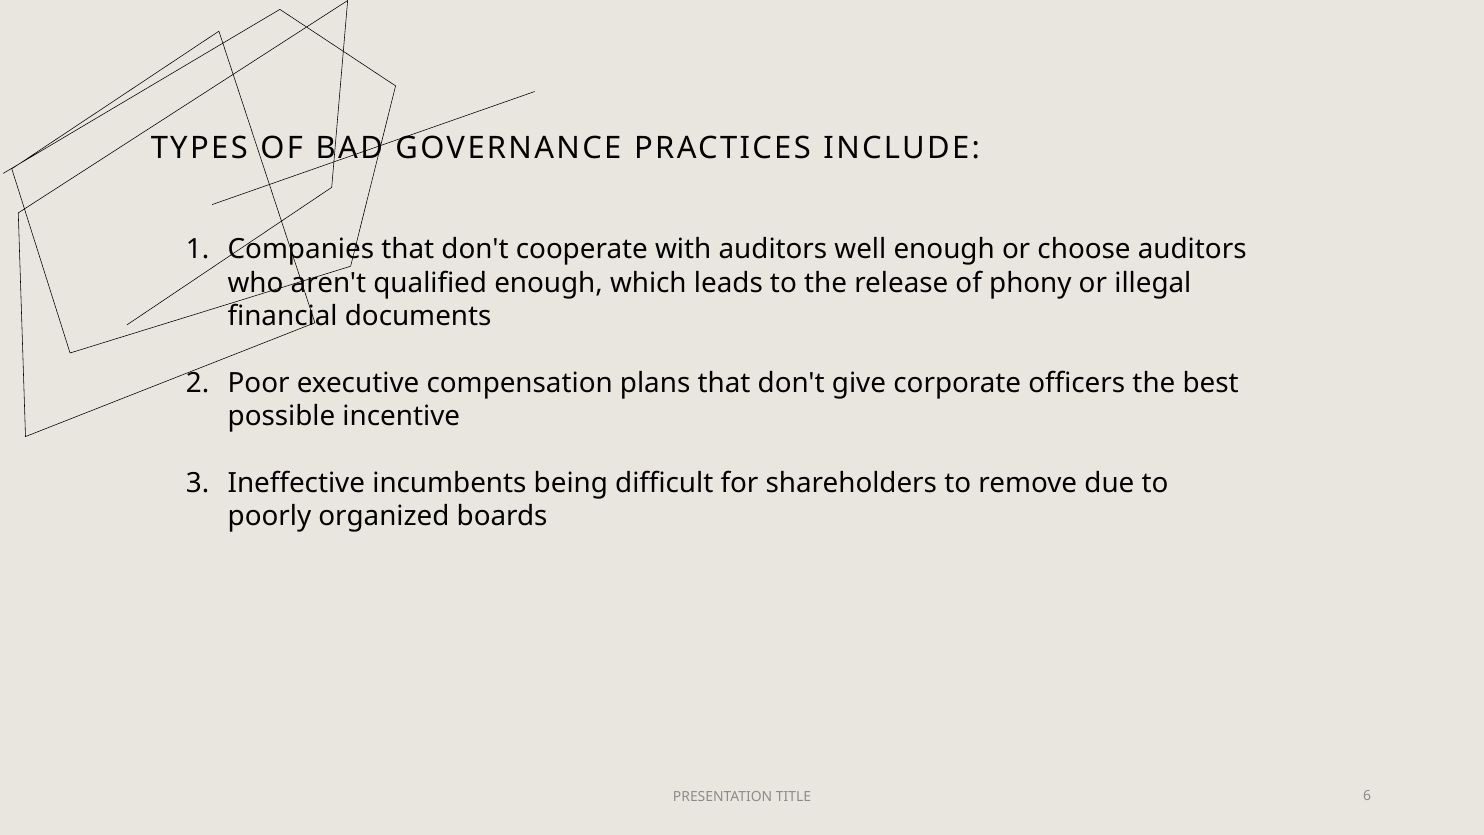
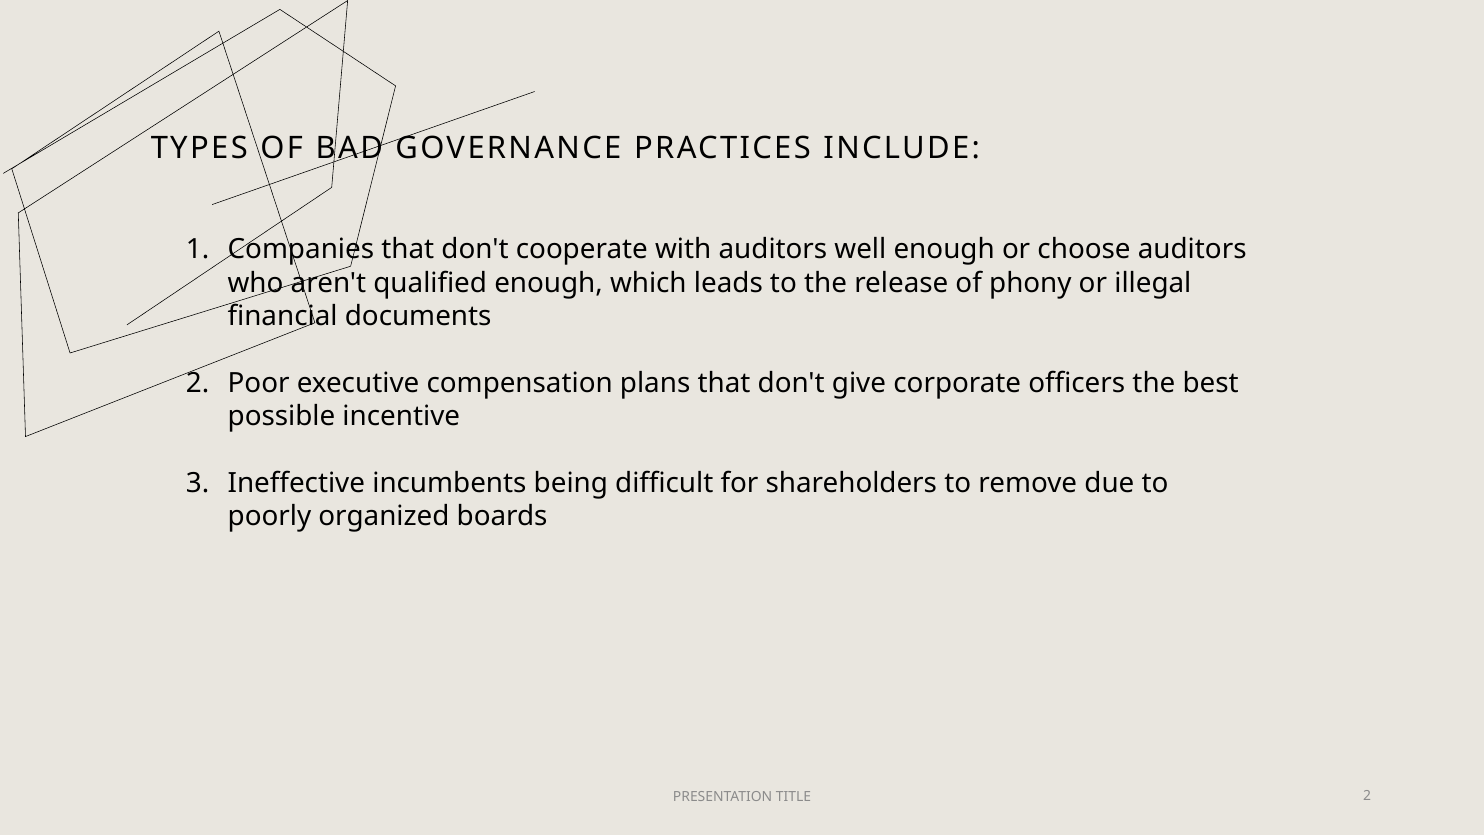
TITLE 6: 6 -> 2 (1367, 796)
